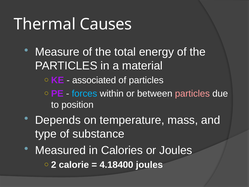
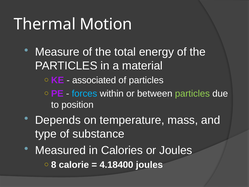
Causes: Causes -> Motion (106, 24)
particles colour: pink -> light green (192, 94)
2: 2 -> 8 (54, 165)
